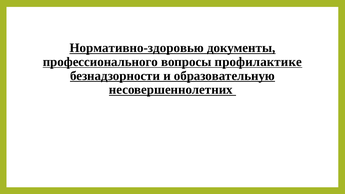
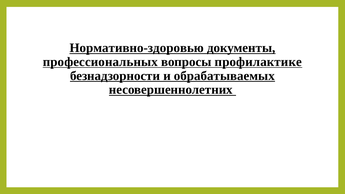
профессионального: профессионального -> профессиональных (100, 62)
образовательную: образовательную -> обрабатываемых (224, 76)
